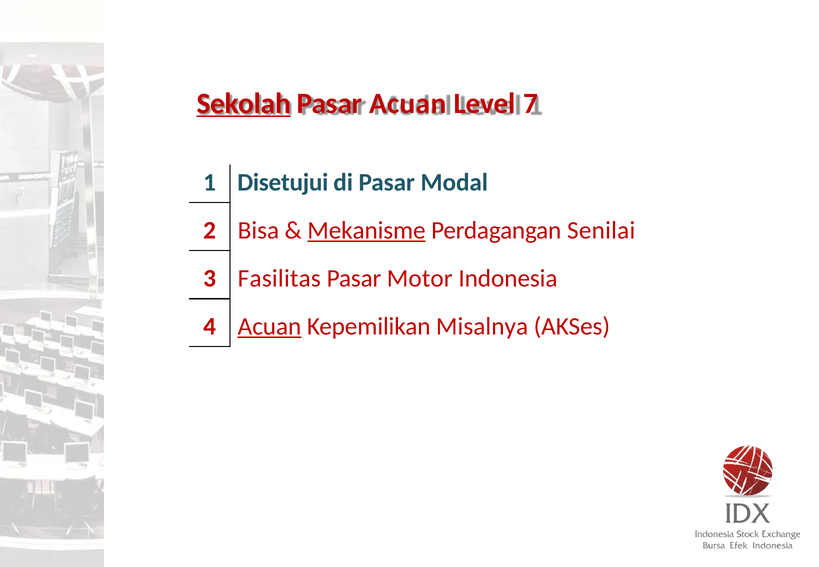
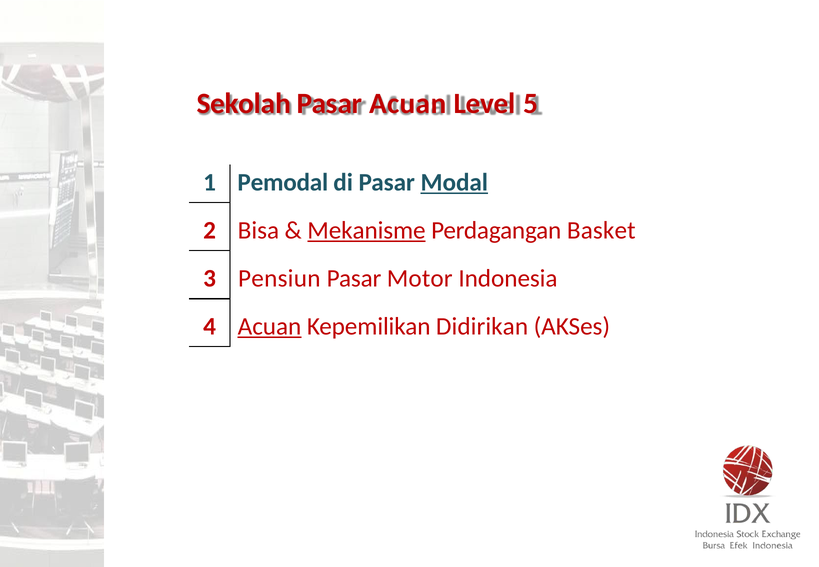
Sekolah underline: present -> none (244, 103)
7: 7 -> 5 (530, 103)
Disetujui: Disetujui -> Pemodal (283, 182)
Modal underline: none -> present (454, 182)
Senilai: Senilai -> Basket (601, 230)
Fasilitas: Fasilitas -> Pensiun (279, 279)
Misalnya: Misalnya -> Didirikan (482, 326)
